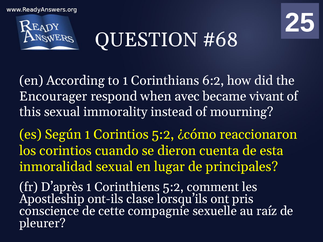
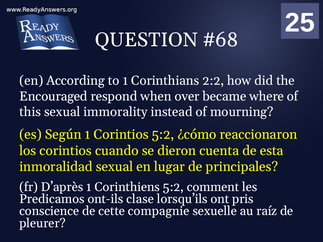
6:2: 6:2 -> 2:2 (213, 81)
Encourager: Encourager -> Encouraged (53, 96)
avec: avec -> over (187, 96)
vivant: vivant -> where (267, 96)
Apostleship: Apostleship -> Predicamos (52, 199)
